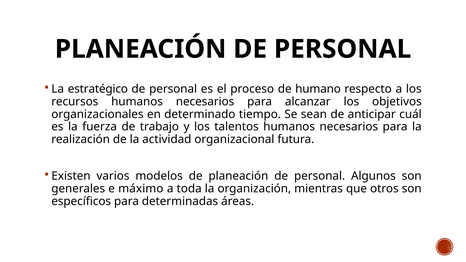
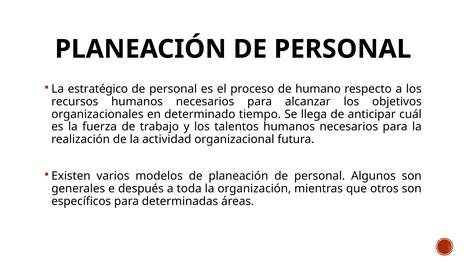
sean: sean -> llega (314, 114)
máximo: máximo -> después (141, 189)
